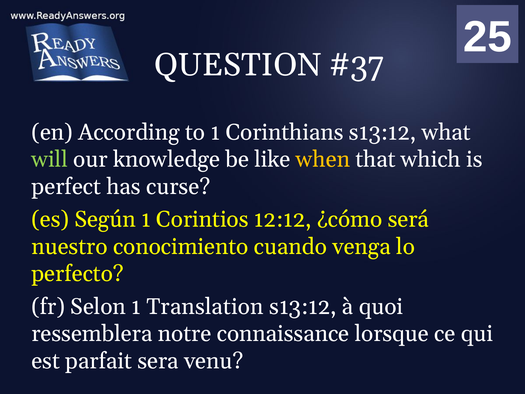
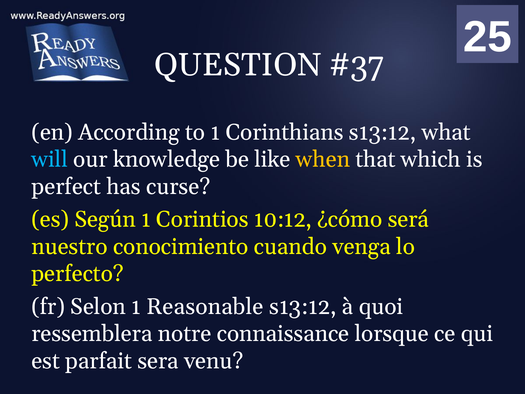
will colour: light green -> light blue (50, 159)
12:12: 12:12 -> 10:12 (283, 219)
Translation: Translation -> Reasonable (205, 306)
